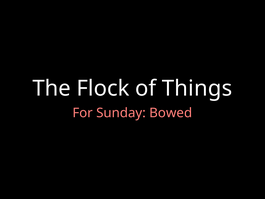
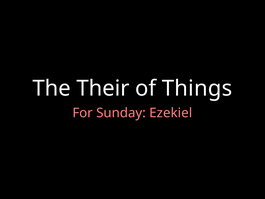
Flock: Flock -> Their (103, 88)
Bowed: Bowed -> Ezekiel (171, 113)
